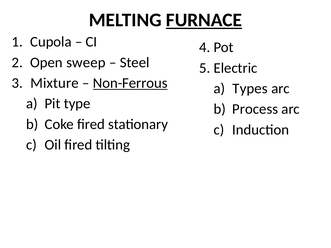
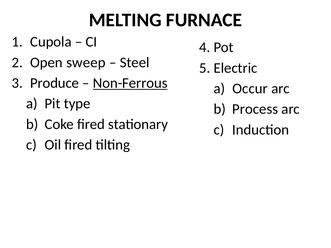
FURNACE underline: present -> none (204, 20)
Mixture: Mixture -> Produce (55, 83)
Types: Types -> Occur (250, 89)
